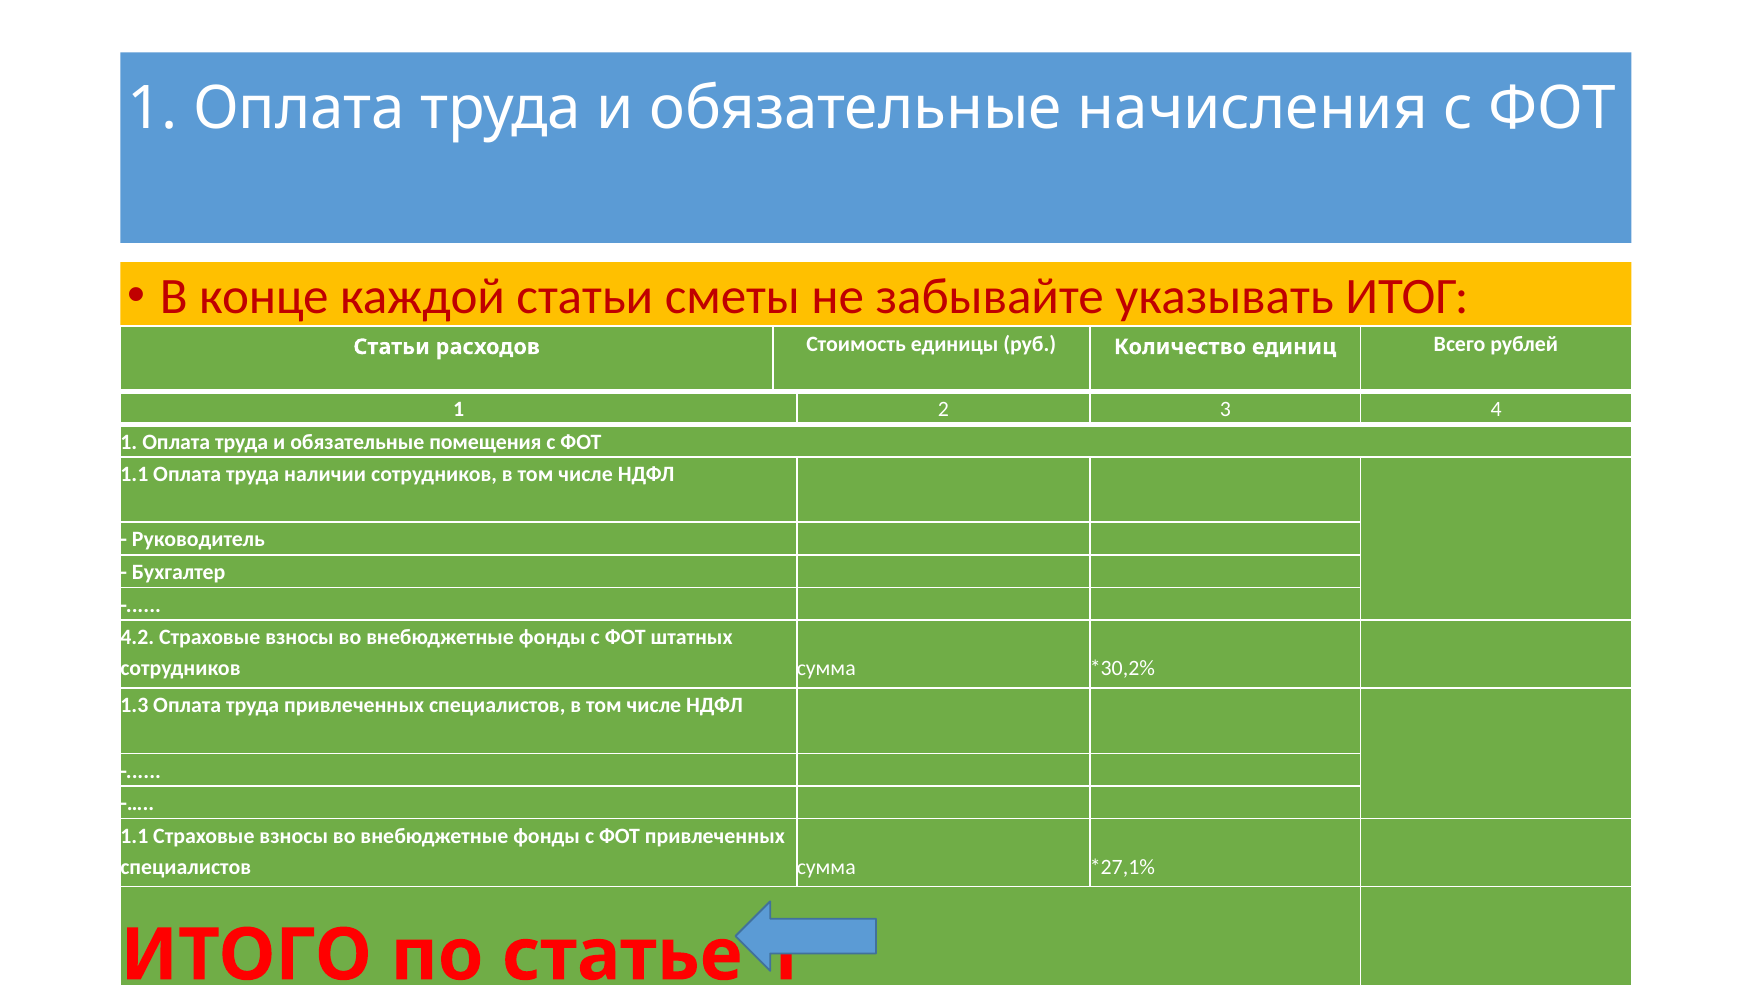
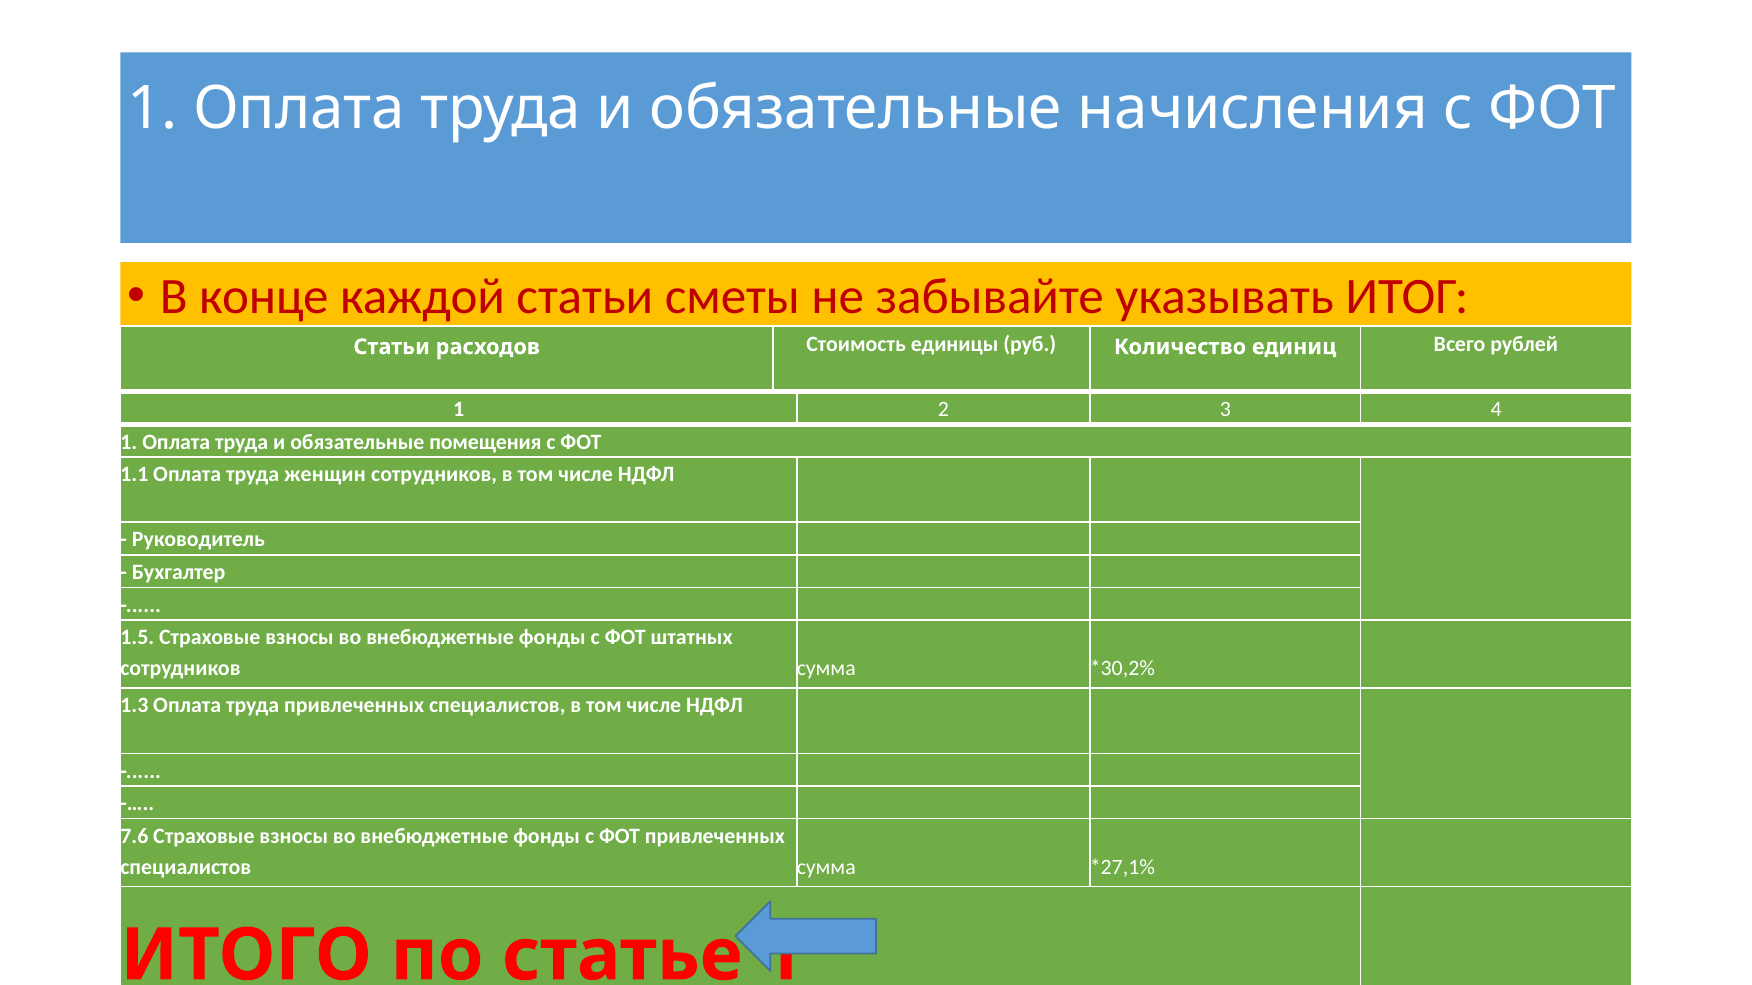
наличии: наличии -> женщин (325, 475)
4.2: 4.2 -> 1.5 (137, 638)
1.1: 1.1 -> 7.6 (134, 837)
